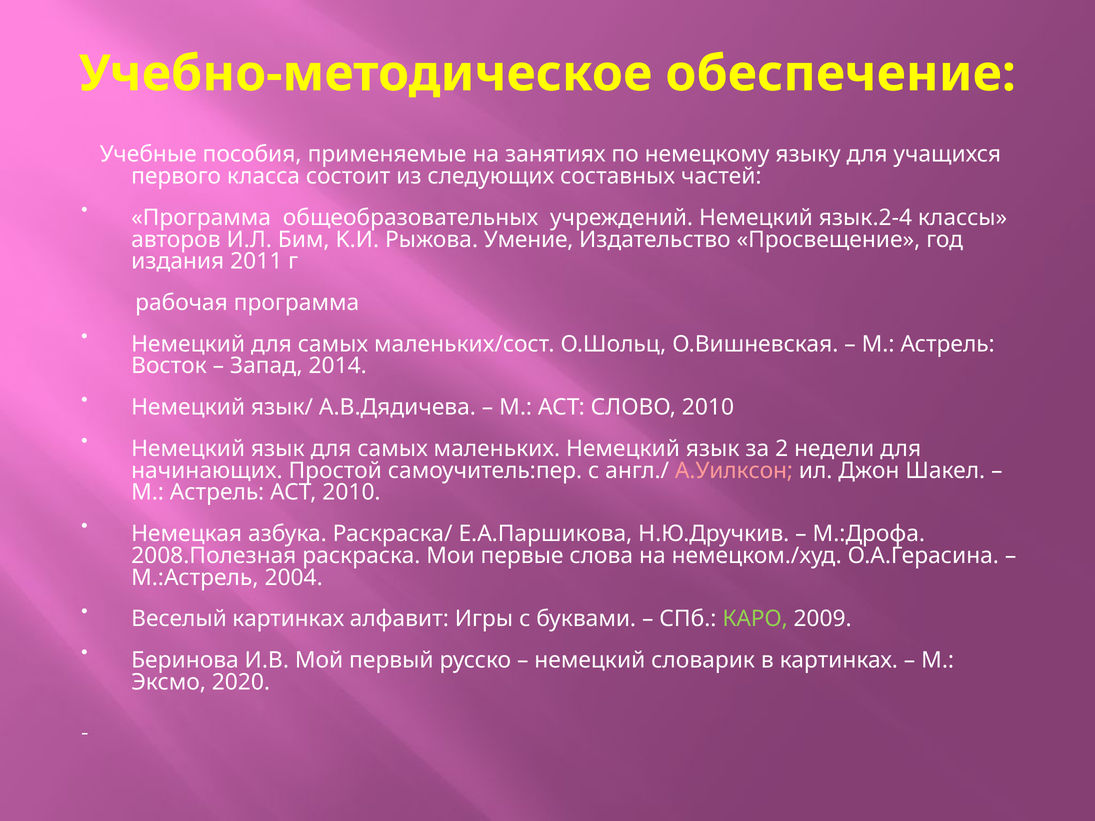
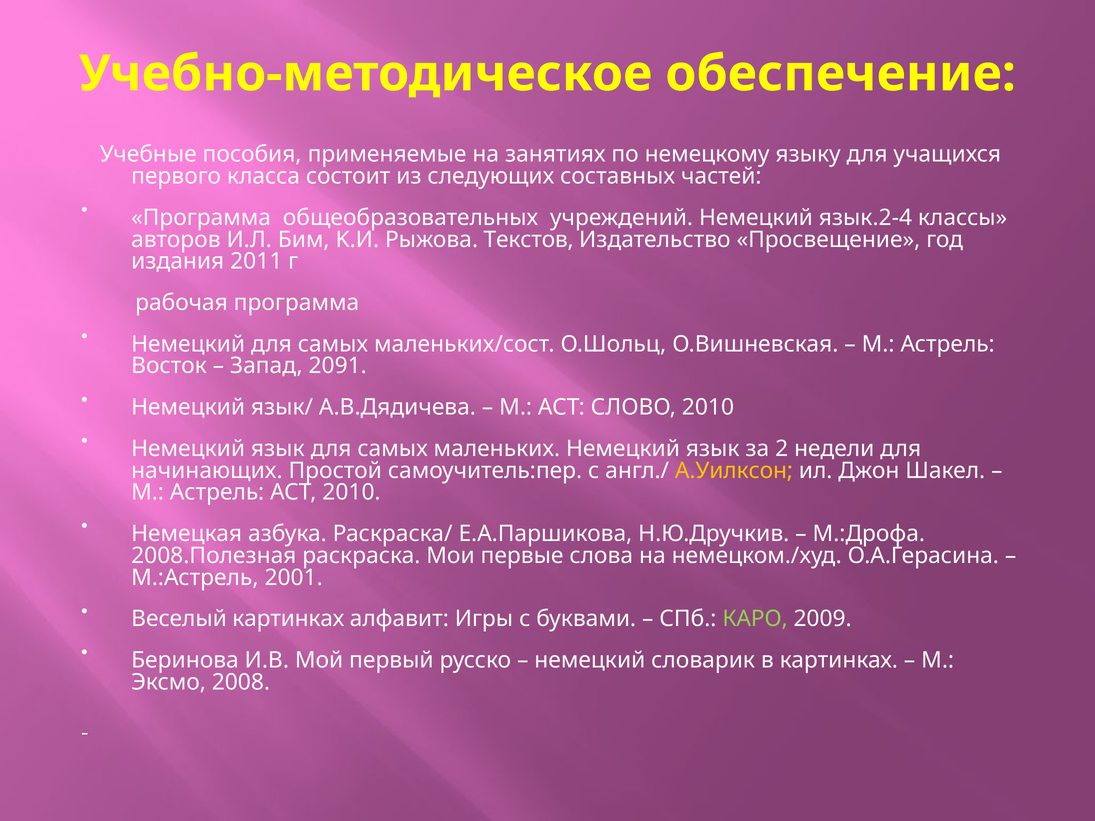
Умение: Умение -> Текстов (529, 240)
2014: 2014 -> 2091 (338, 366)
А.Уилксон colour: pink -> yellow (734, 471)
2004: 2004 -> 2001 (294, 578)
2020: 2020 -> 2008 (241, 682)
